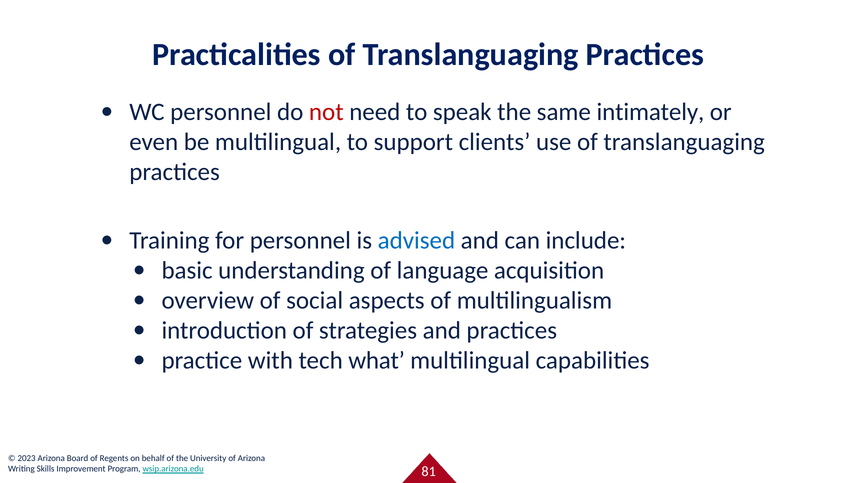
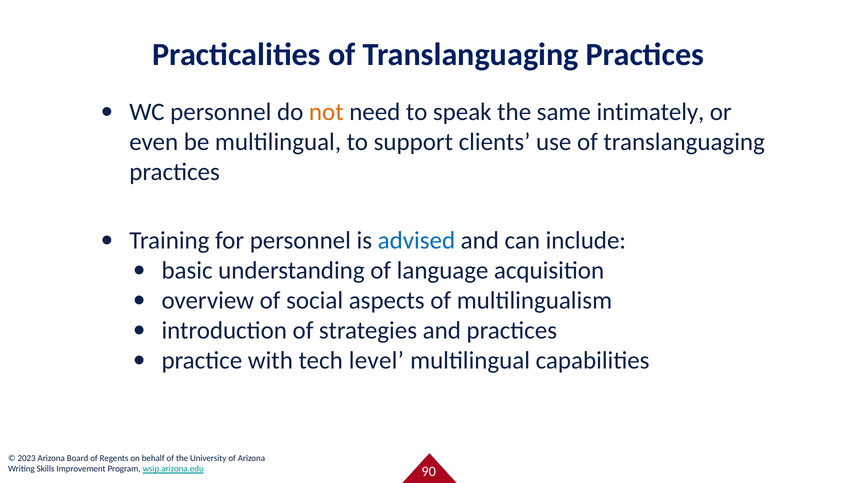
not colour: red -> orange (326, 112)
what: what -> level (376, 360)
81: 81 -> 90 (429, 471)
